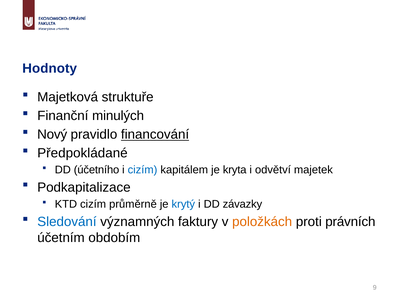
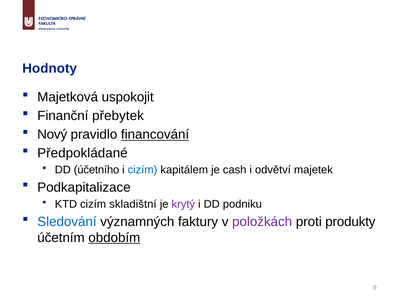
struktuře: struktuře -> uspokojit (128, 97)
minulých: minulých -> přebytek (118, 116)
kryta: kryta -> cash (235, 170)
průměrně: průměrně -> skladištní (133, 204)
krytý colour: blue -> purple (183, 204)
závazky: závazky -> podniku (242, 204)
položkách colour: orange -> purple (262, 222)
právních: právních -> produkty (350, 222)
obdobím underline: none -> present (114, 238)
